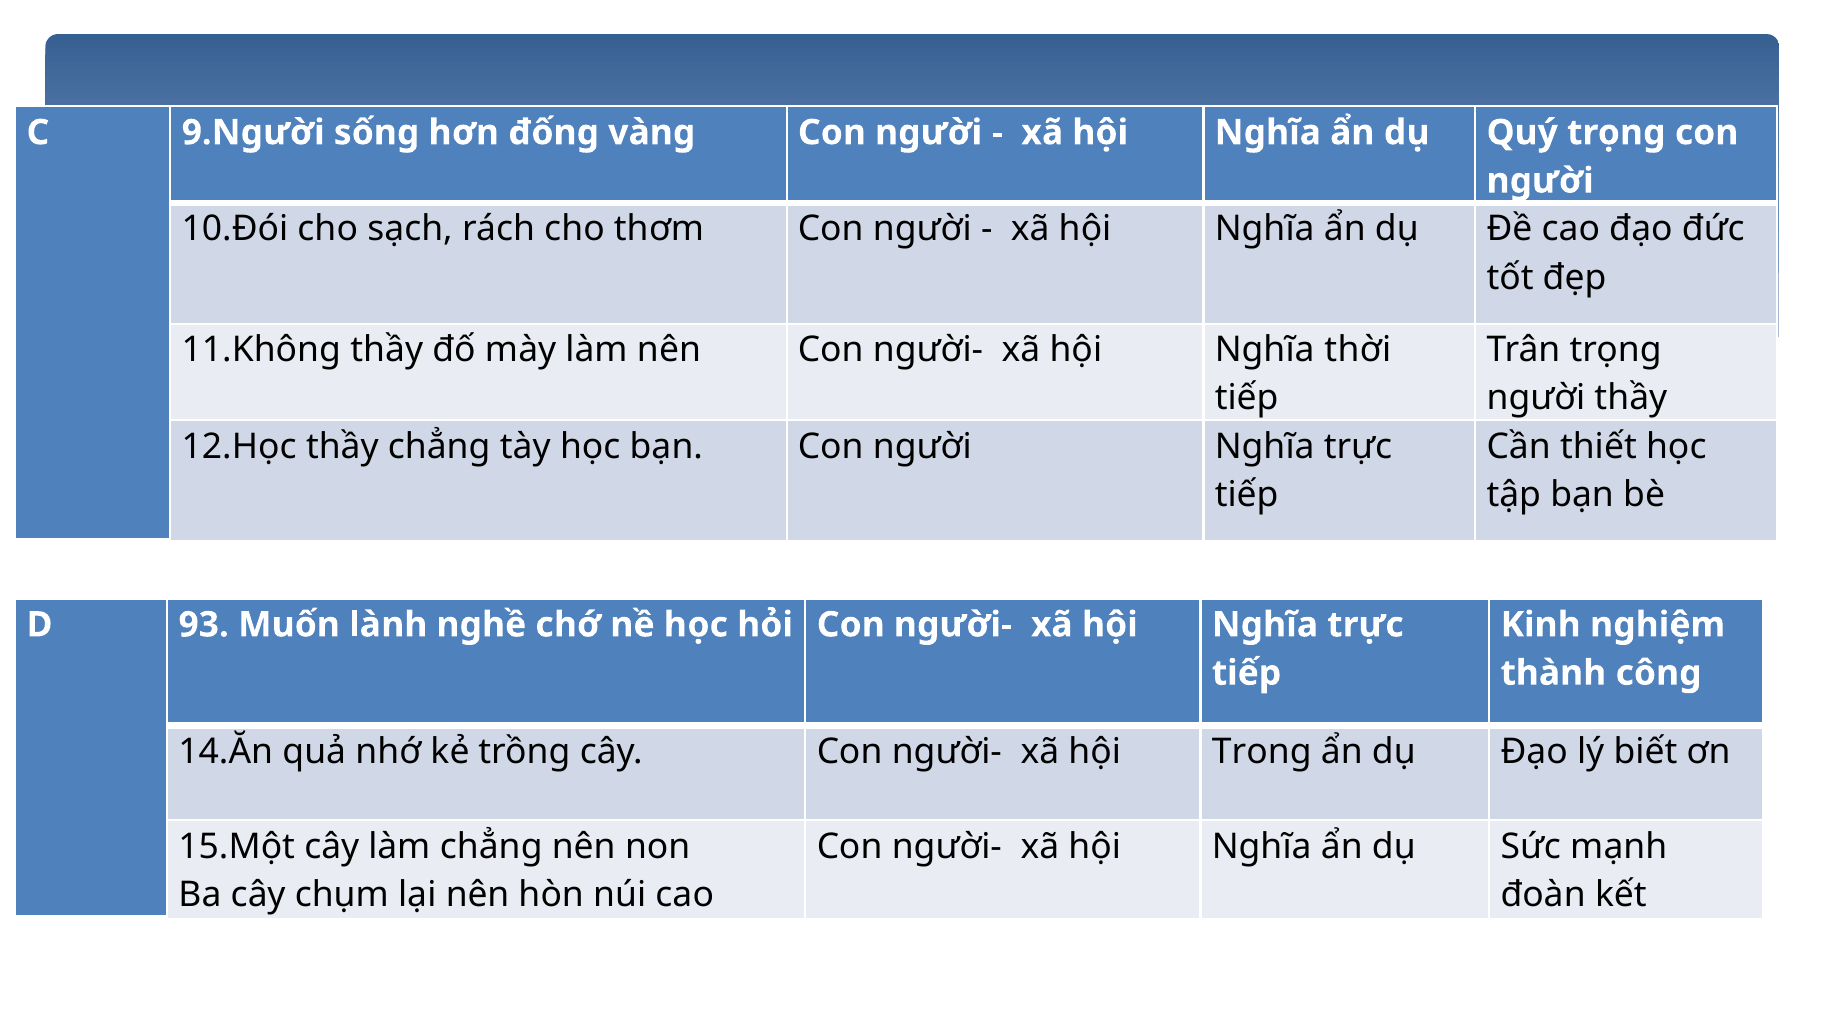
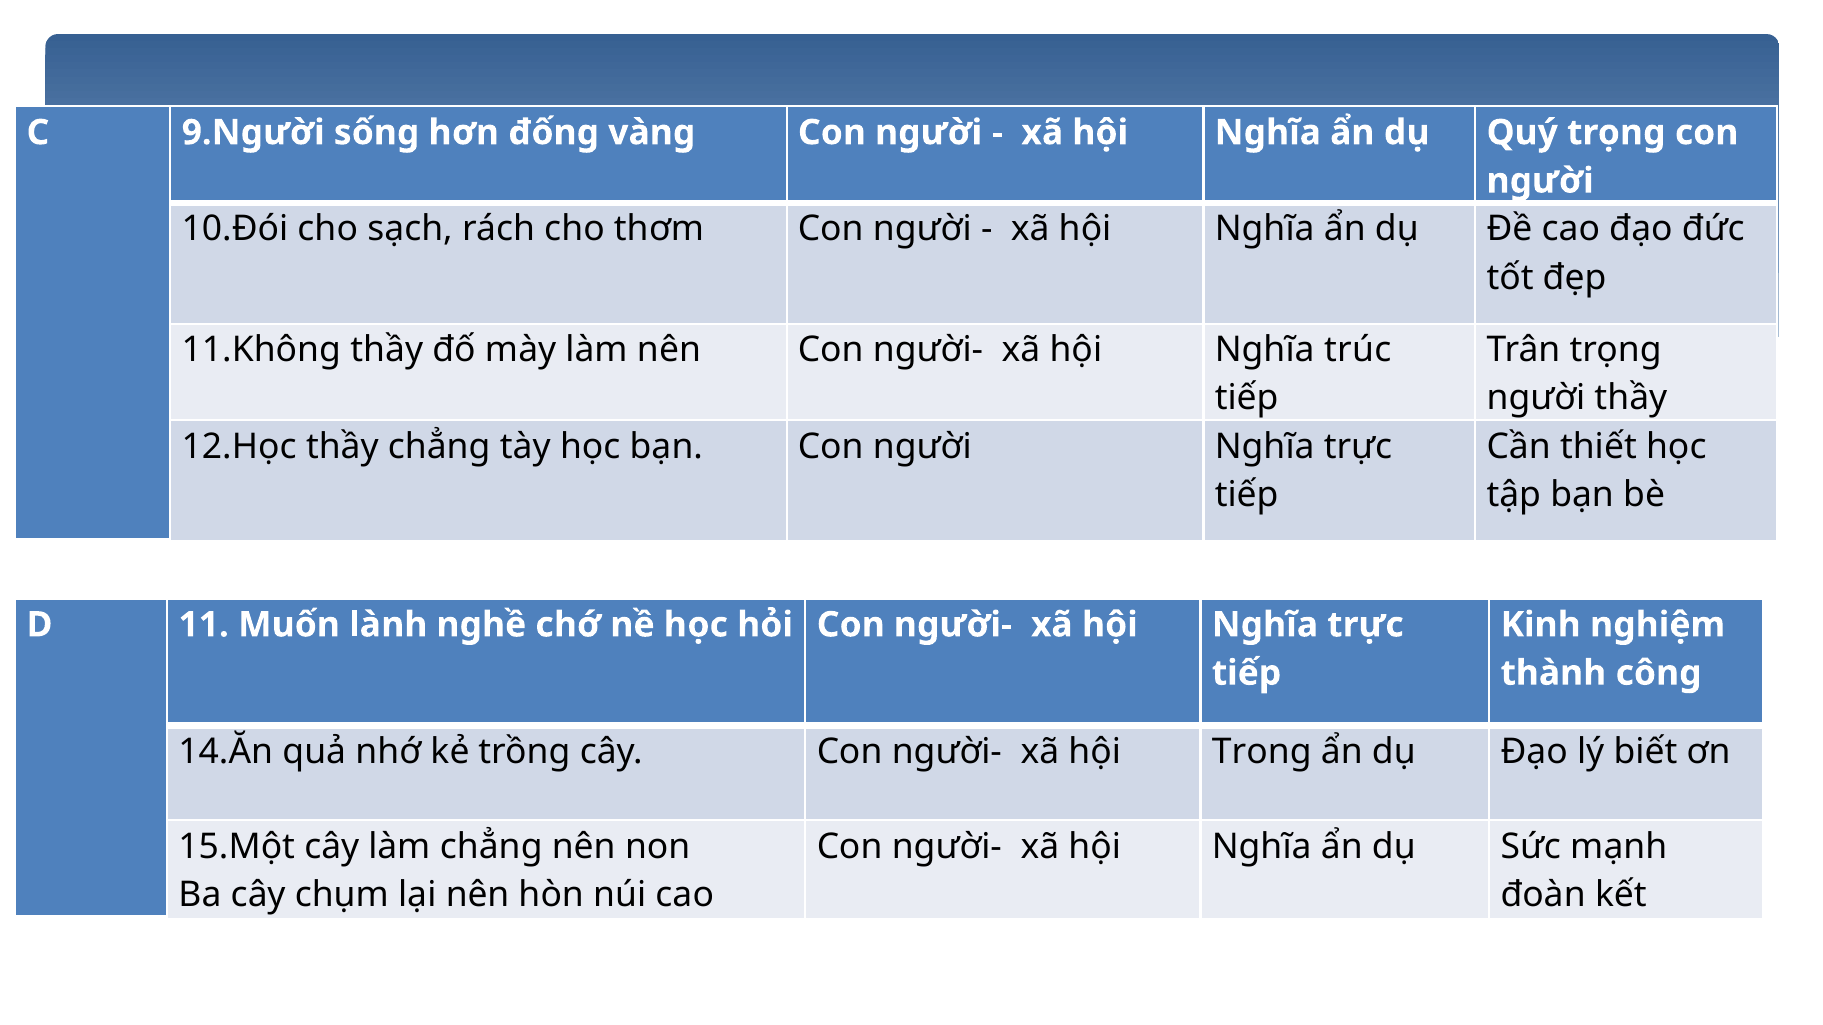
thời: thời -> trúc (1358, 350)
93: 93 -> 11 (204, 625)
